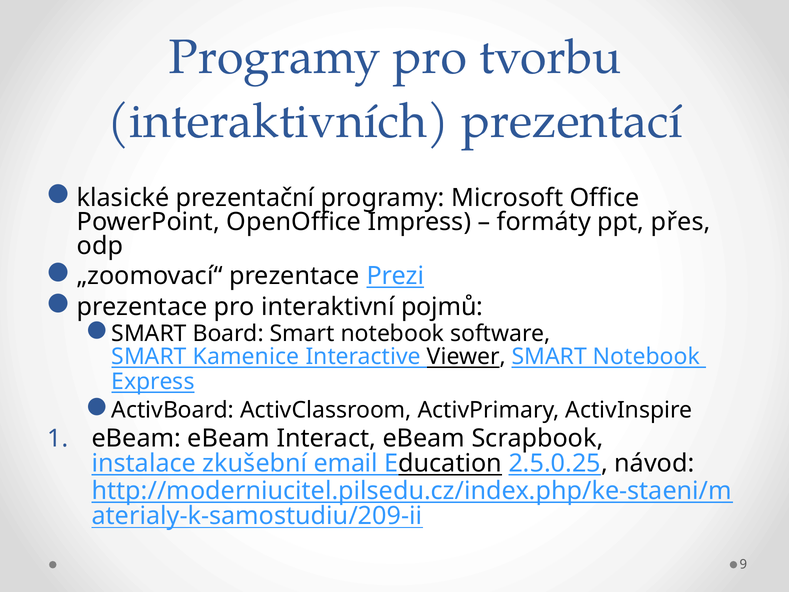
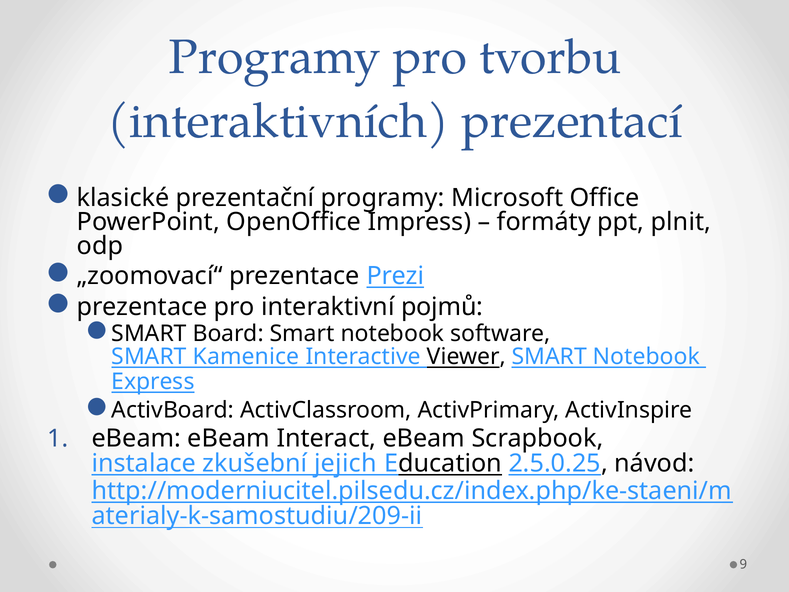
přes: přes -> plnit (681, 222)
email: email -> jejich (345, 463)
